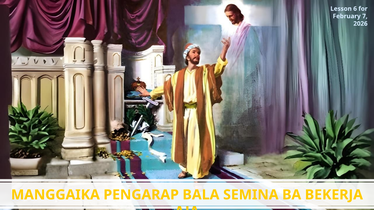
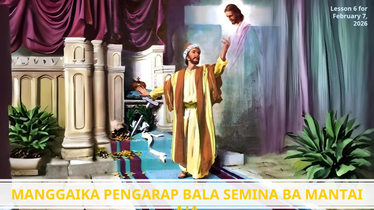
BEKERJA: BEKERJA -> MANTAI (334, 195)
